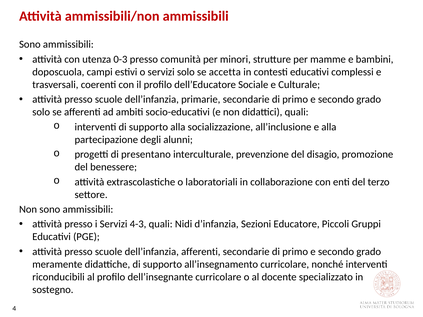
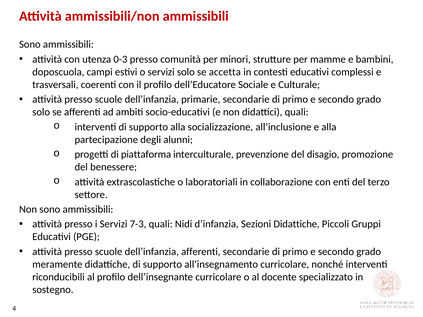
presentano: presentano -> piattaforma (146, 155)
4-3: 4-3 -> 7-3 (138, 224)
Sezioni Educatore: Educatore -> Didattiche (297, 224)
